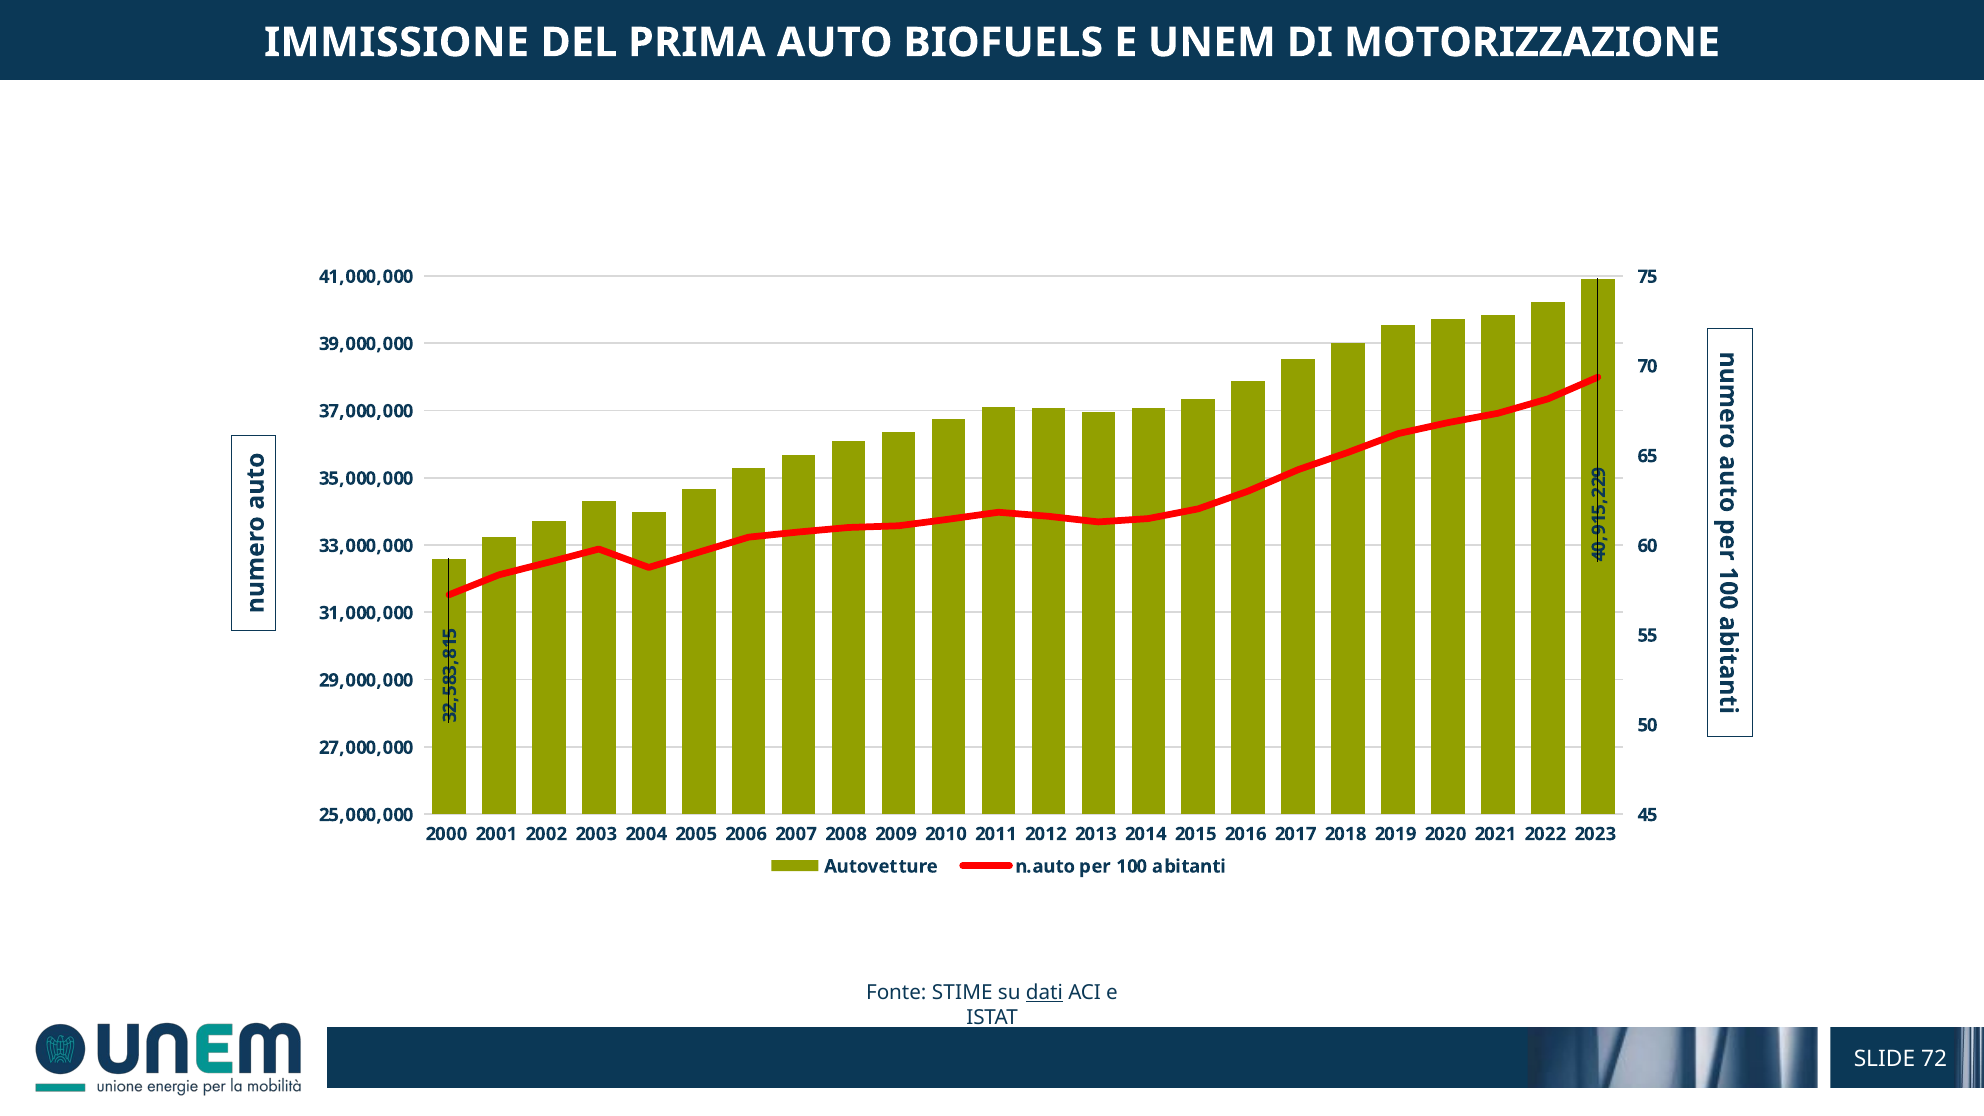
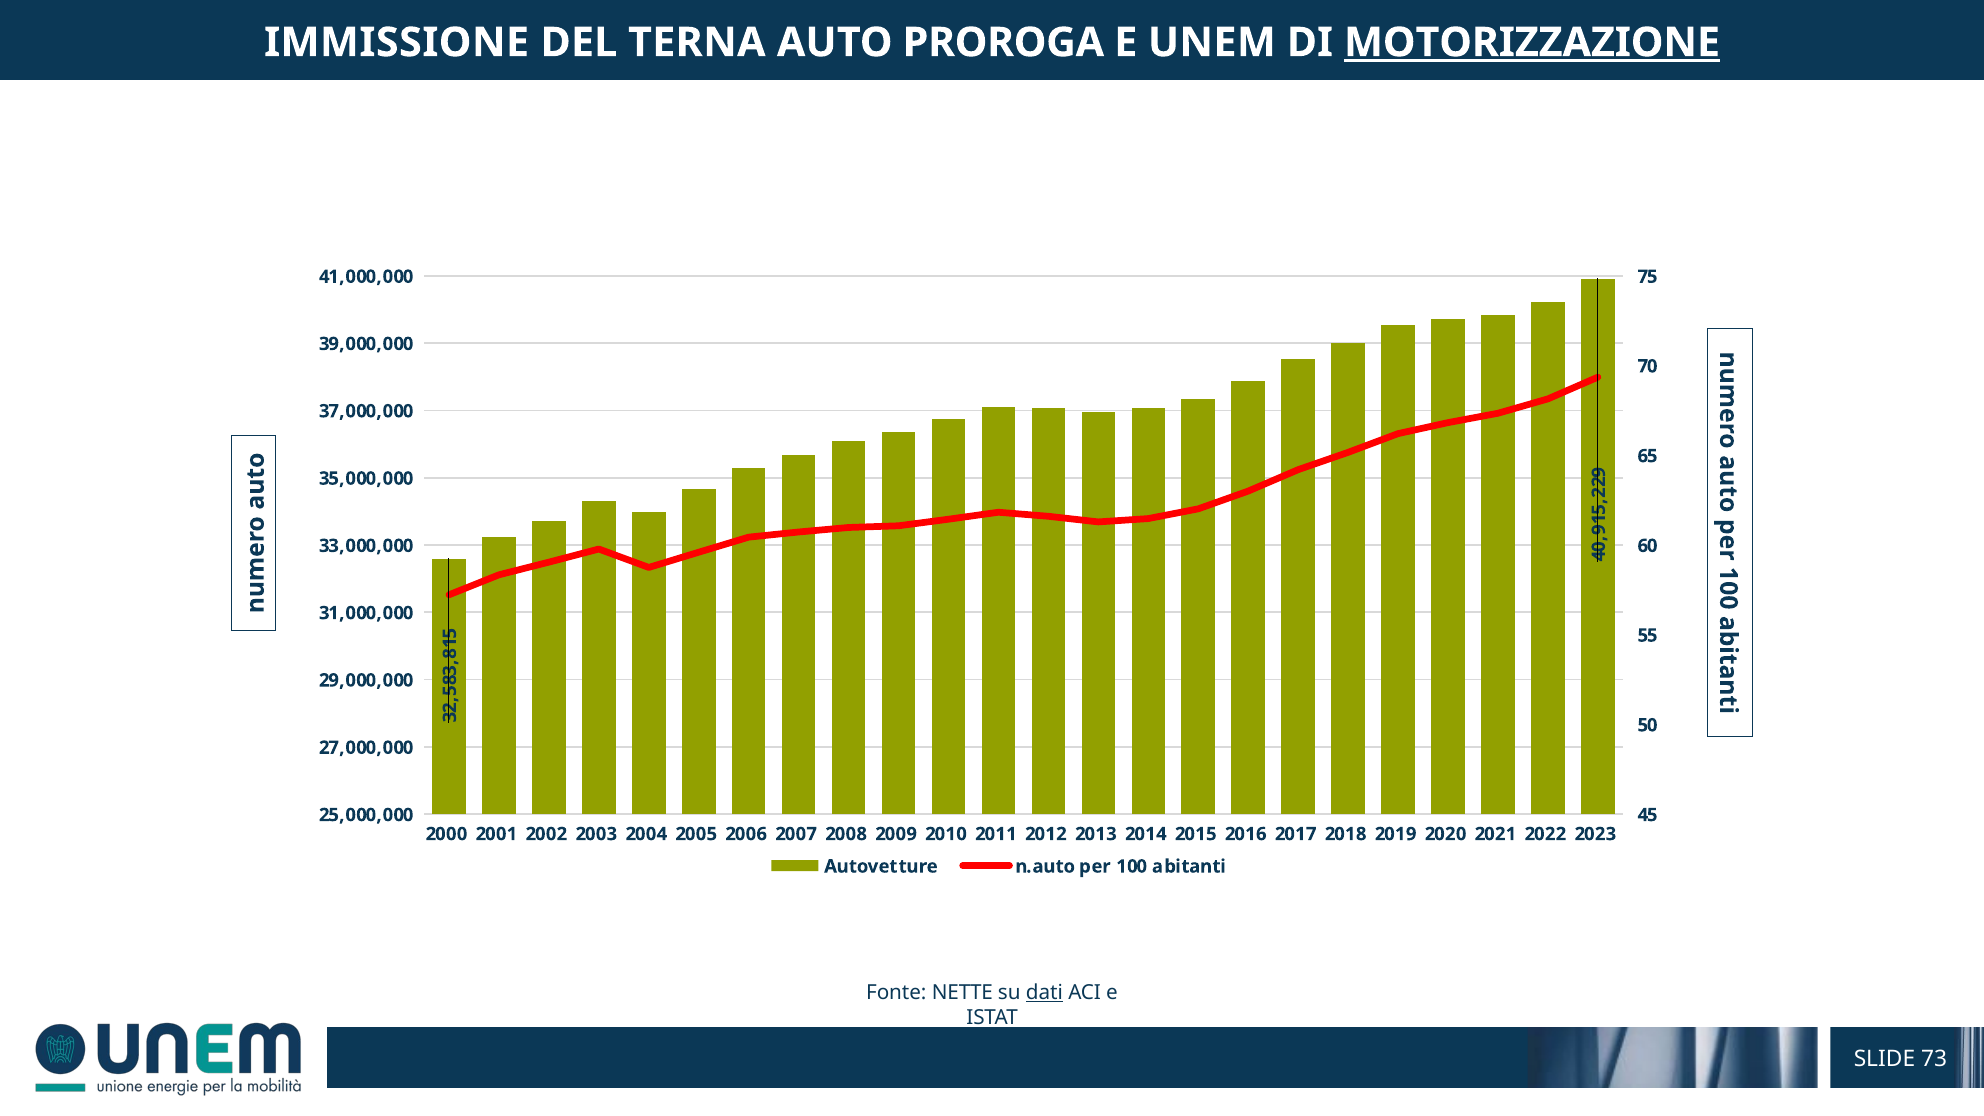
PRIMA: PRIMA -> TERNA (697, 43)
BIOFUELS: BIOFUELS -> PROROGA (1003, 43)
MOTORIZZAZIONE underline: none -> present (1532, 43)
STIME: STIME -> NETTE (962, 993)
72: 72 -> 73 (1934, 1059)
